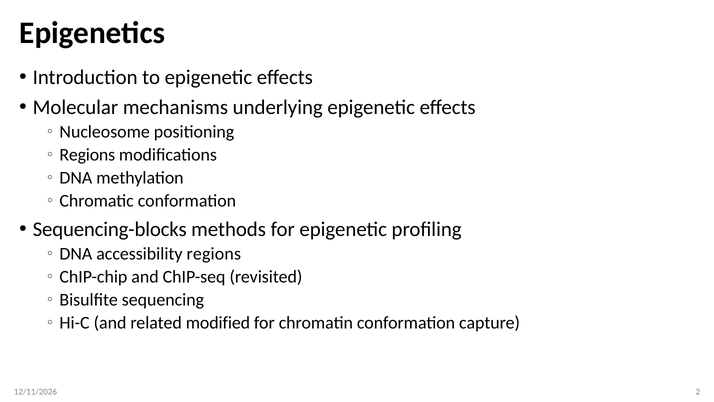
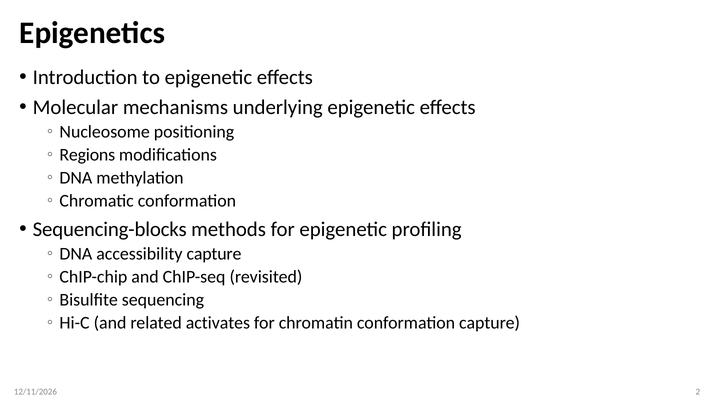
accessibility regions: regions -> capture (214, 254)
modified: modified -> activates (218, 323)
